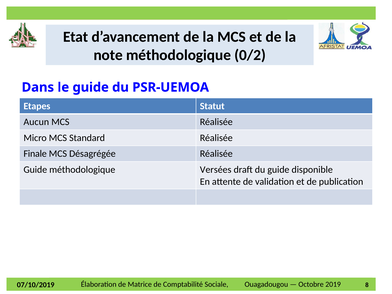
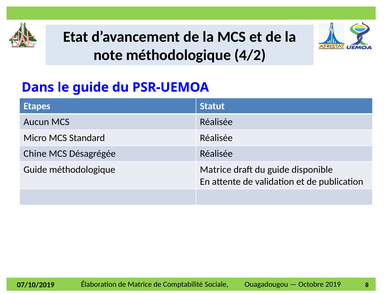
0/2: 0/2 -> 4/2 (250, 55)
Finale: Finale -> Chine (35, 154)
méthodologique Versées: Versées -> Matrice (216, 170)
